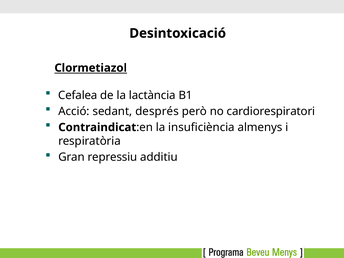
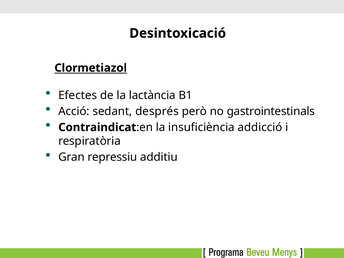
Cefalea: Cefalea -> Efectes (78, 95)
cardiorespiratori: cardiorespiratori -> gastrointestinals (271, 111)
almenys: almenys -> addicció (260, 127)
